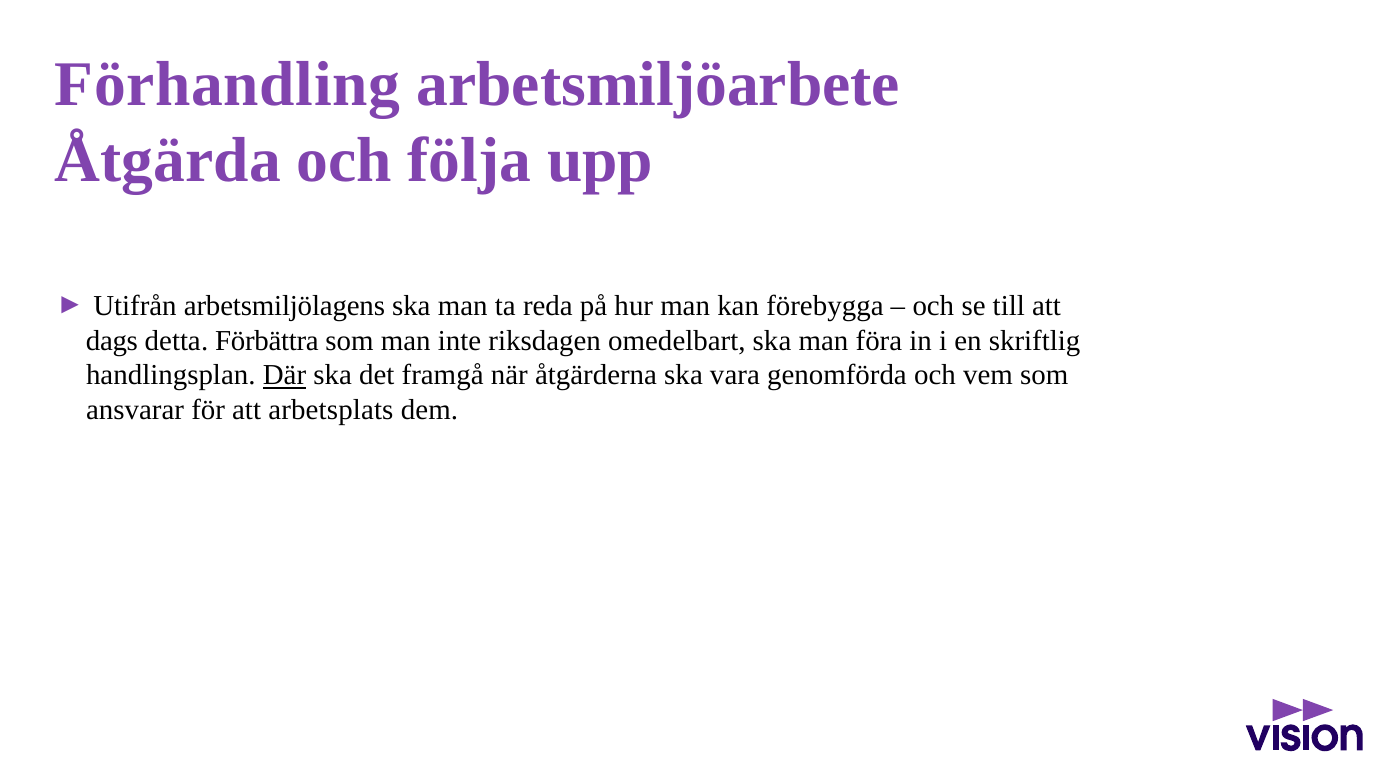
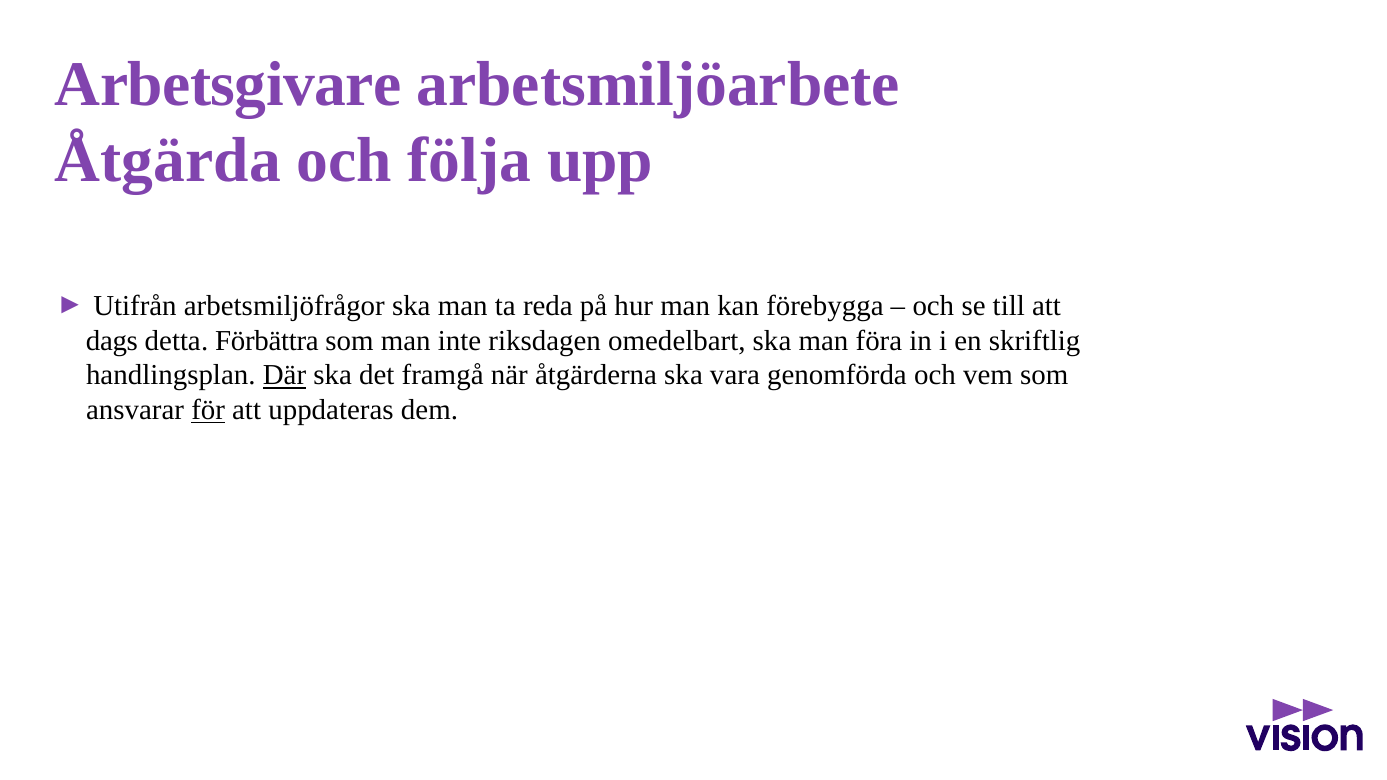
Förhandling: Förhandling -> Arbetsgivare (228, 84)
arbetsmiljölagens: arbetsmiljölagens -> arbetsmiljöfrågor (284, 306)
för underline: none -> present (208, 410)
arbetsplats: arbetsplats -> uppdateras (331, 410)
